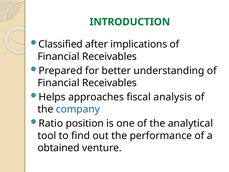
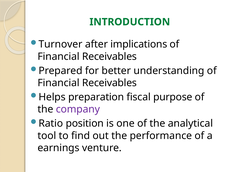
Classified: Classified -> Turnover (60, 44)
approaches: approaches -> preparation (96, 97)
analysis: analysis -> purpose (173, 97)
company colour: blue -> purple (78, 109)
obtained: obtained -> earnings (58, 148)
